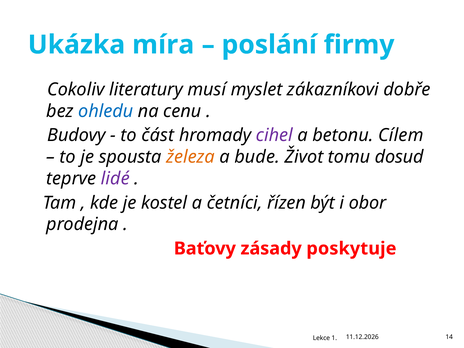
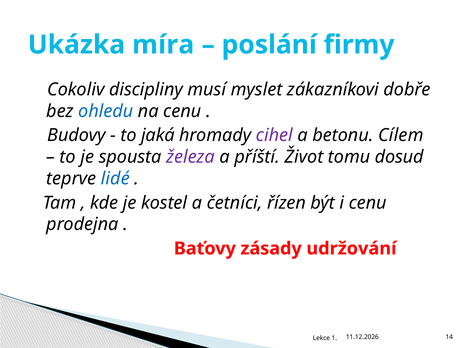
literatury: literatury -> discipliny (146, 90)
část: část -> jaká (158, 135)
železa colour: orange -> purple (191, 157)
bude: bude -> příští (257, 157)
lidé colour: purple -> blue (115, 179)
i obor: obor -> cenu (368, 203)
poskytuje: poskytuje -> udržování (351, 249)
